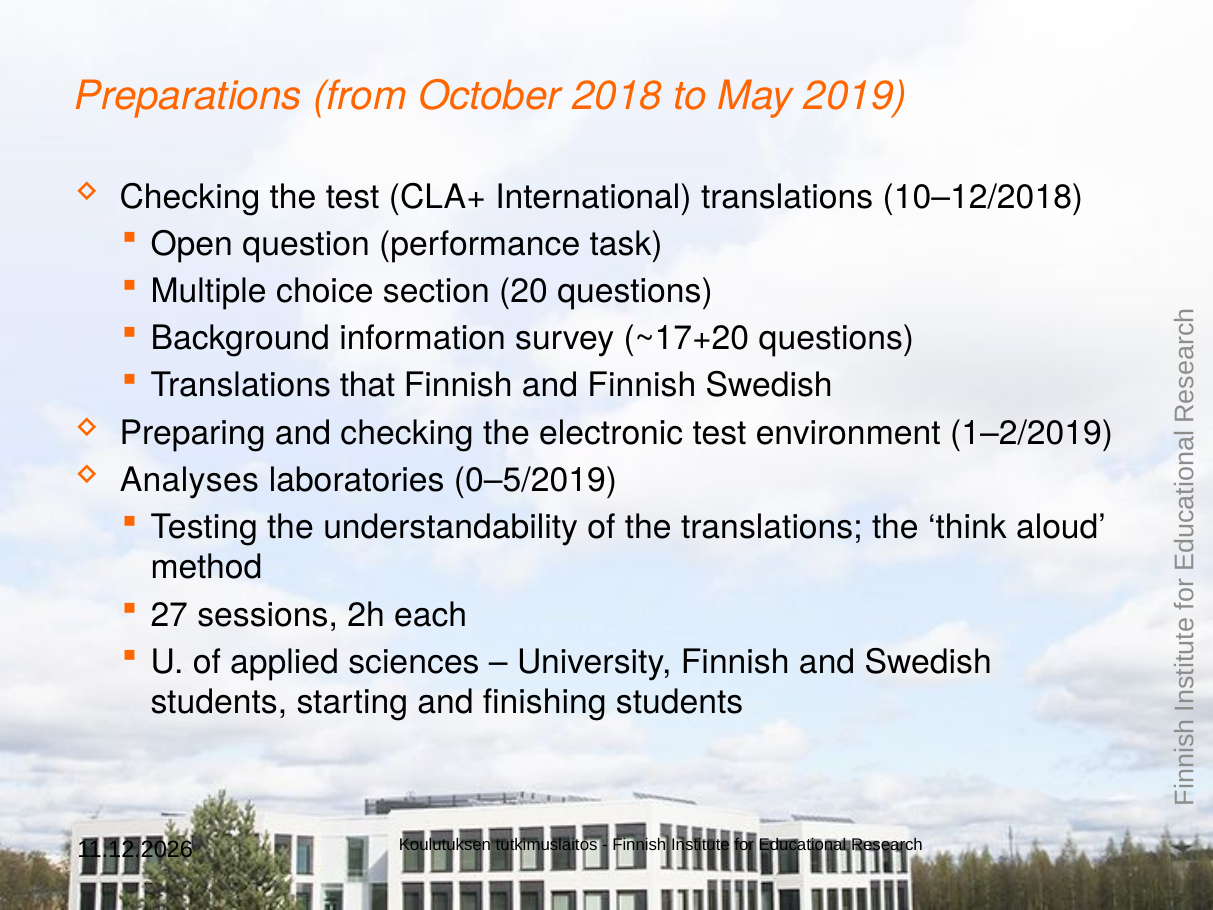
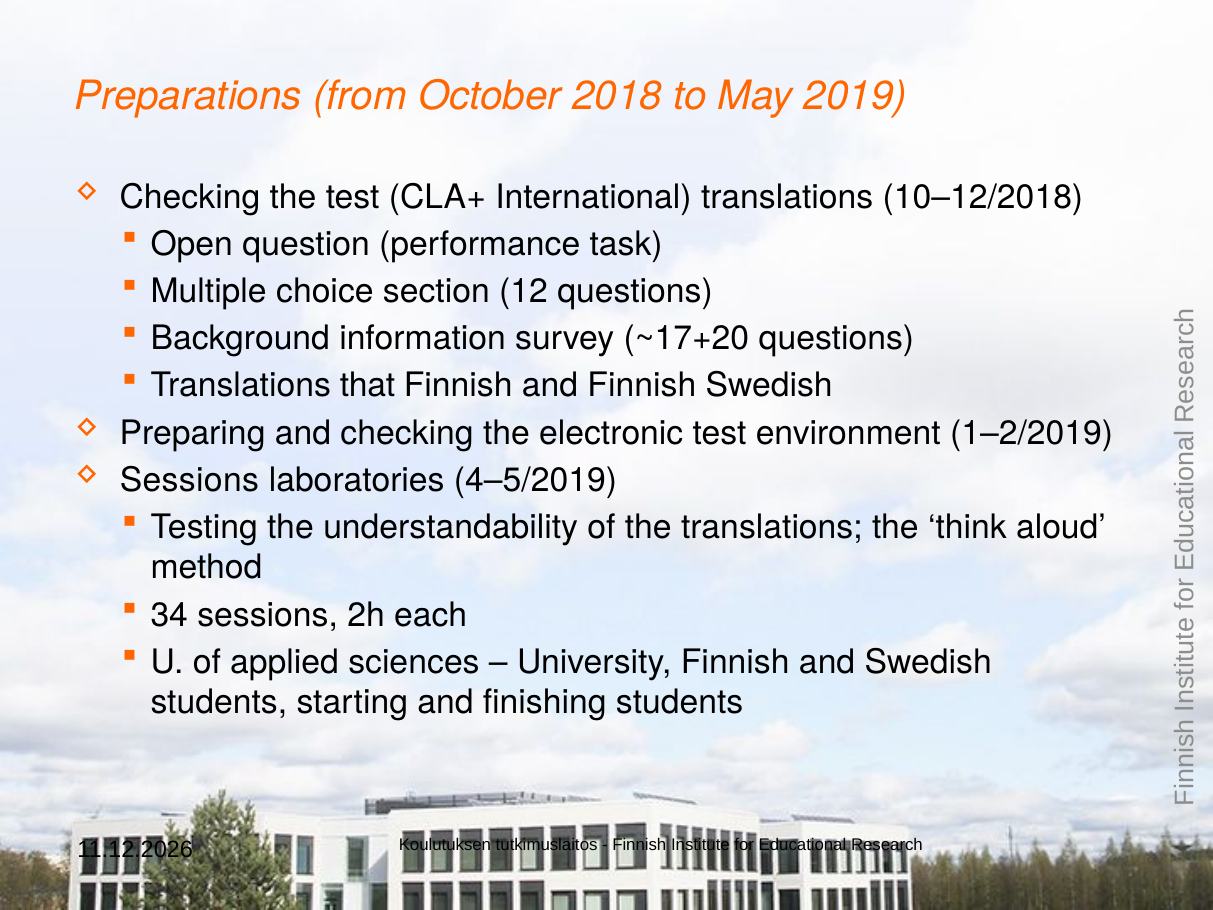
20: 20 -> 12 (524, 291)
Analyses: Analyses -> Sessions (189, 480)
0–5/2019: 0–5/2019 -> 4–5/2019 (535, 480)
27: 27 -> 34 (169, 615)
